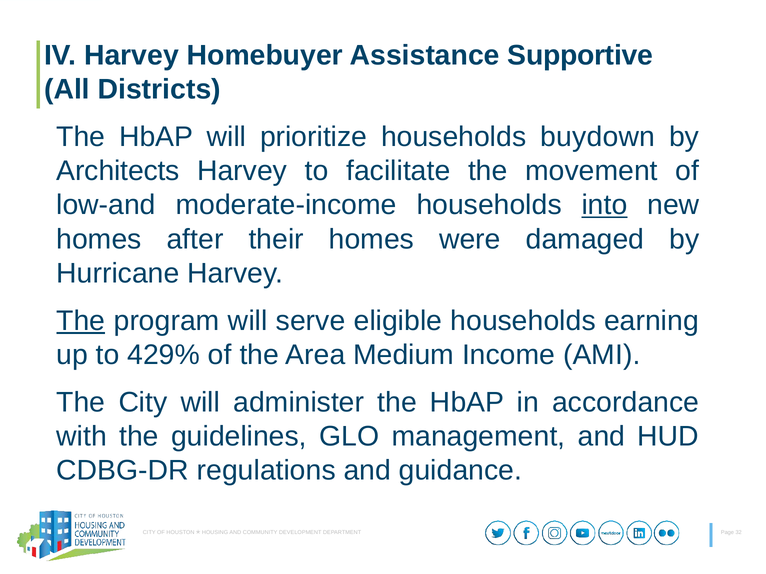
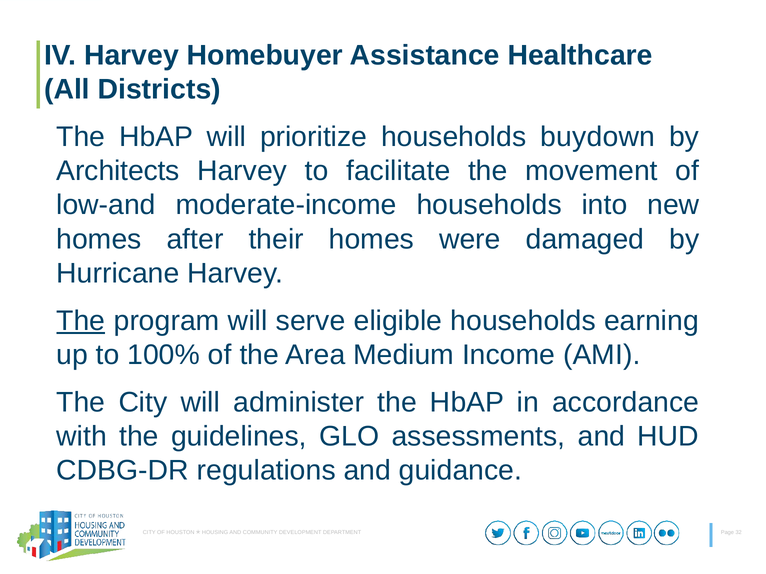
Supportive: Supportive -> Healthcare (580, 55)
into underline: present -> none (604, 205)
429%: 429% -> 100% (164, 355)
management: management -> assessments (478, 437)
